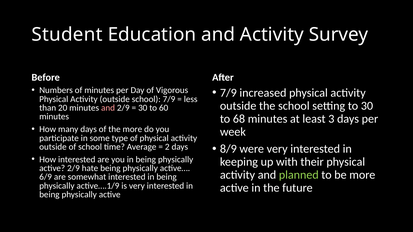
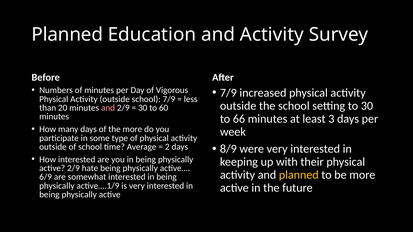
Student: Student -> Planned (67, 35)
68: 68 -> 66 (239, 119)
planned colour: light green -> yellow (299, 175)
